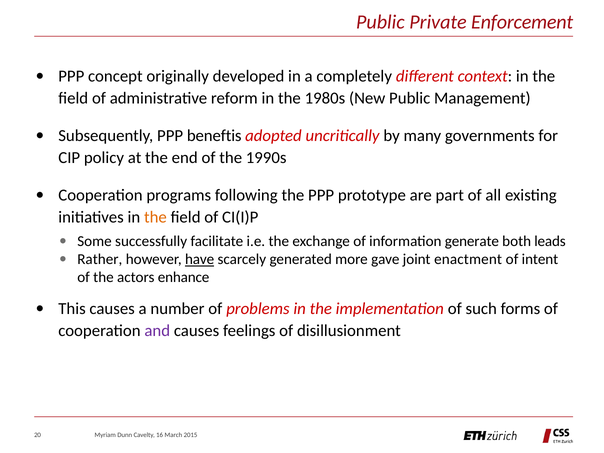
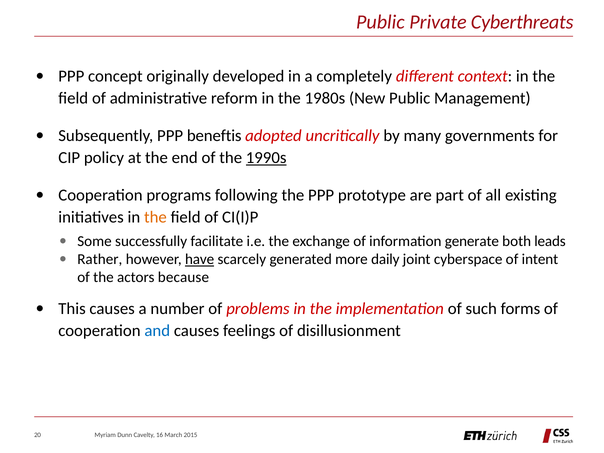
Enforcement: Enforcement -> Cyberthreats (522, 22)
1990s underline: none -> present (266, 158)
gave: gave -> daily (385, 259)
enactment: enactment -> cyberspace (468, 259)
enhance: enhance -> because (183, 277)
and colour: purple -> blue (157, 331)
